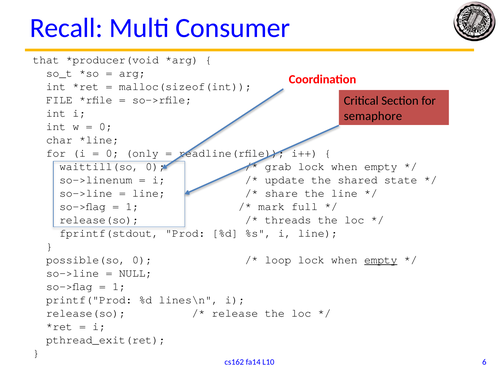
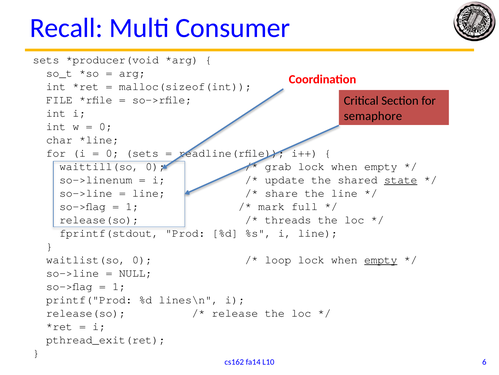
that: that -> sets (46, 60)
0 only: only -> sets (142, 153)
state underline: none -> present (401, 179)
possible(so: possible(so -> waitlist(so (86, 259)
